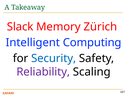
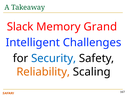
Zürich: Zürich -> Grand (100, 27)
Computing: Computing -> Challenges (92, 43)
Reliability colour: purple -> orange (43, 72)
